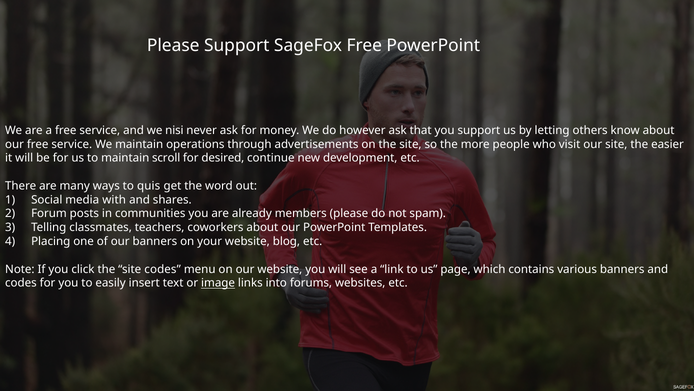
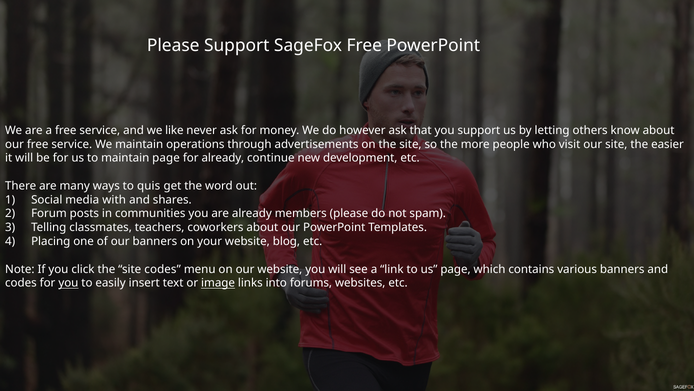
nisi: nisi -> like (174, 130)
maintain scroll: scroll -> page (166, 158)
for desired: desired -> already (223, 158)
you underline: none -> present (68, 283)
